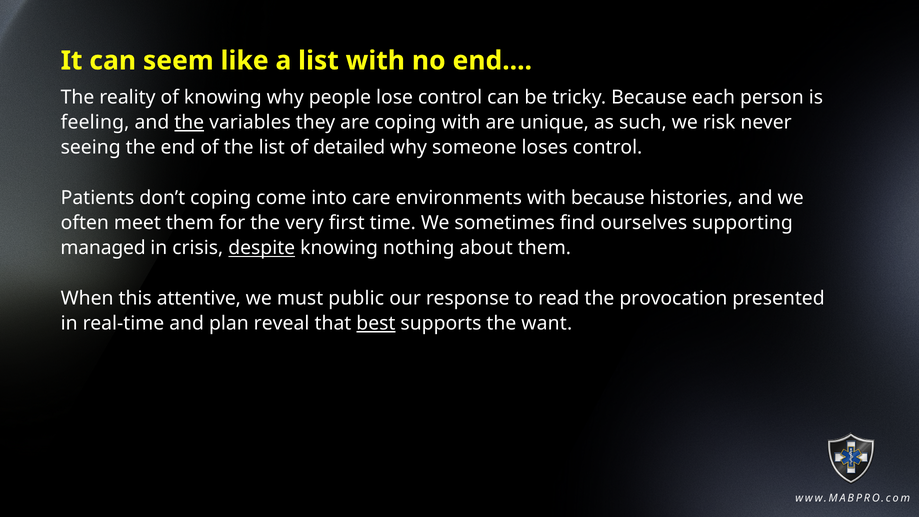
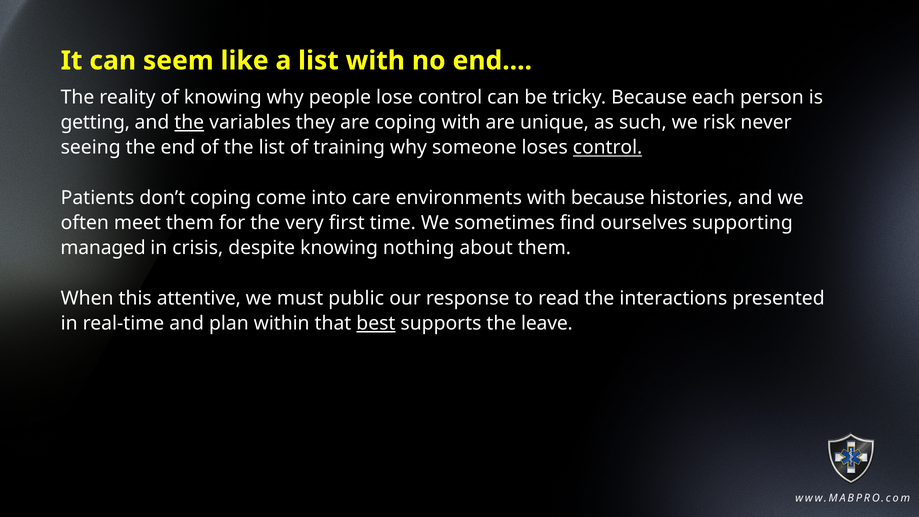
feeling: feeling -> getting (95, 122)
detailed: detailed -> training (349, 148)
control underline: none -> present (608, 148)
despite underline: present -> none (262, 248)
provocation: provocation -> interactions (673, 298)
reveal: reveal -> within (282, 323)
want: want -> leave (547, 323)
